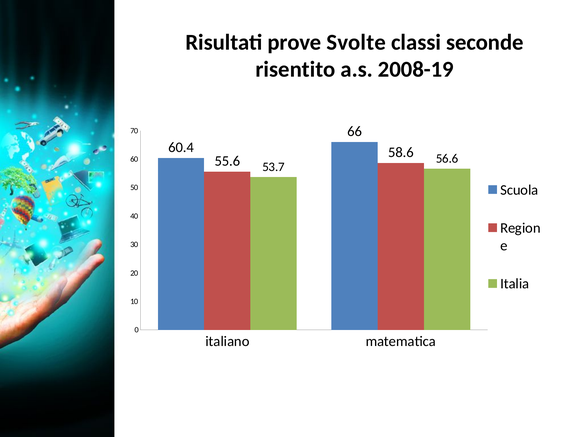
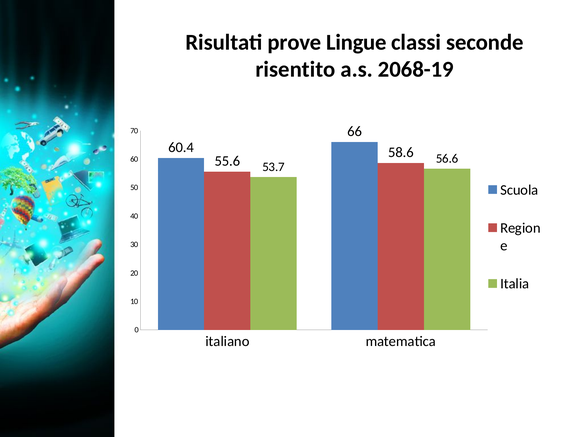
Svolte: Svolte -> Lingue (356, 42)
2008-19: 2008-19 -> 2068-19 (416, 70)
